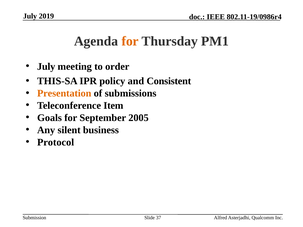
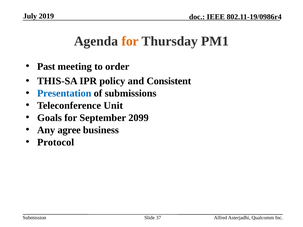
July: July -> Past (46, 67)
Presentation colour: orange -> blue (64, 93)
Item: Item -> Unit (113, 106)
2005: 2005 -> 2099 (139, 118)
silent: silent -> agree (69, 130)
